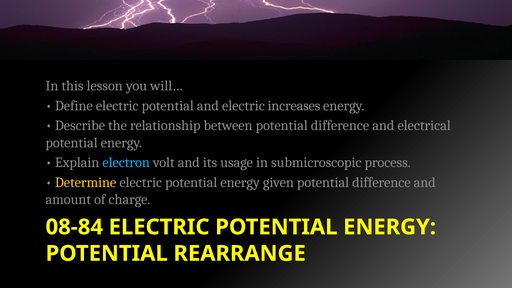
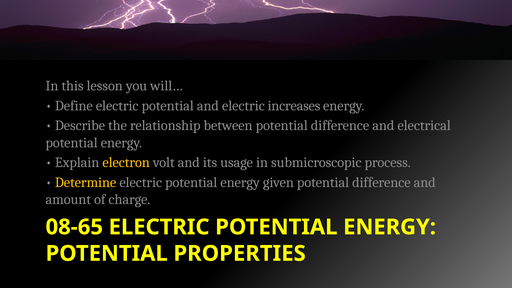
electron colour: light blue -> yellow (126, 163)
08-84: 08-84 -> 08-65 (74, 227)
REARRANGE: REARRANGE -> PROPERTIES (240, 254)
